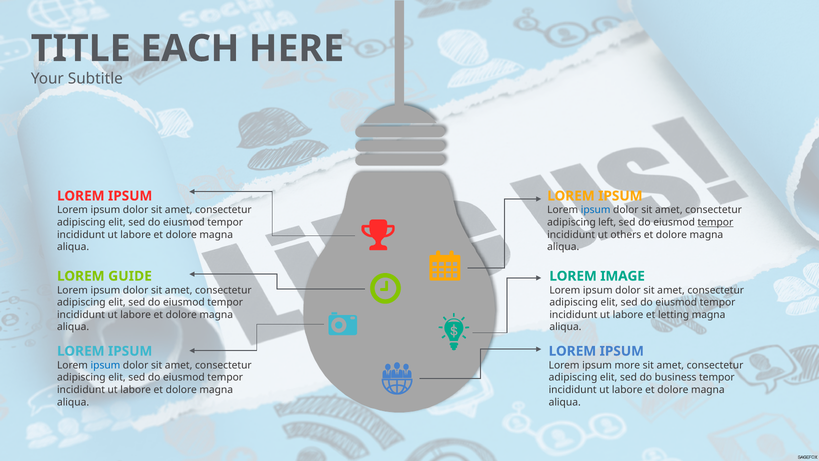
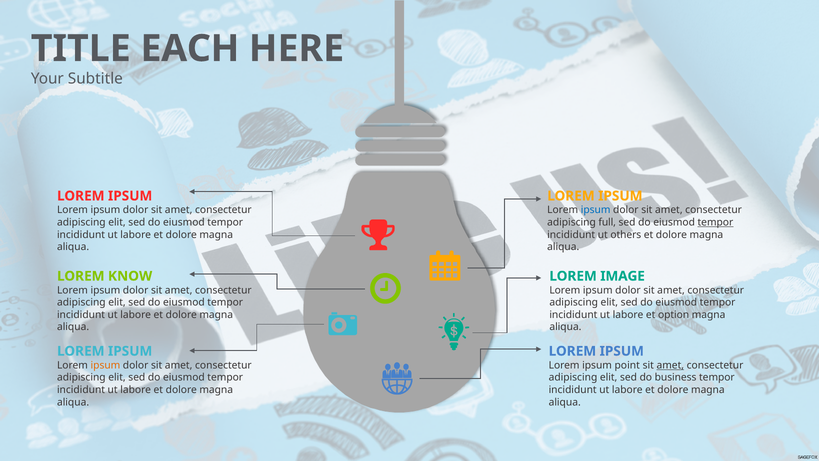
left: left -> full (607, 222)
GUIDE: GUIDE -> KNOW (130, 276)
letting: letting -> option (674, 315)
ipsum colour: blue -> orange (105, 365)
more: more -> point (627, 365)
amet underline: none -> present (670, 365)
